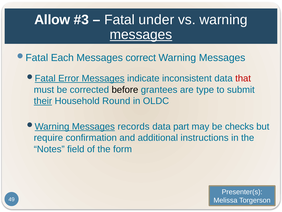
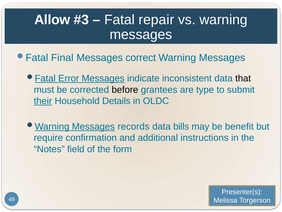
under: under -> repair (156, 20)
messages underline: present -> none (141, 35)
Each: Each -> Final (62, 58)
that colour: red -> black (243, 78)
Round: Round -> Details (116, 101)
part: part -> bills (181, 126)
checks: checks -> benefit (239, 126)
